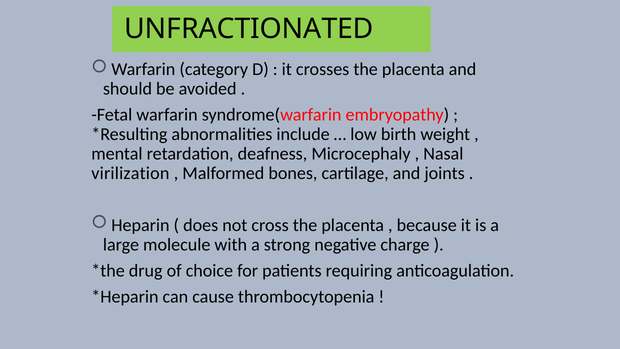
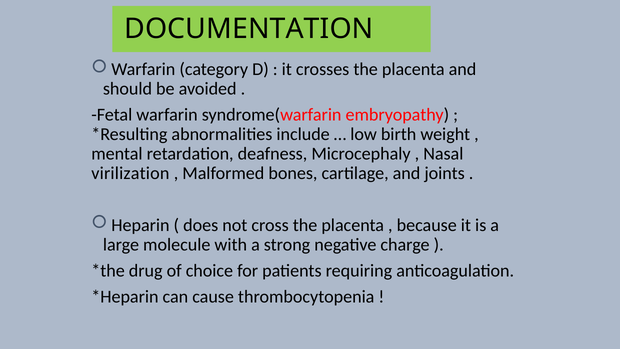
UNFRACTIONATED: UNFRACTIONATED -> DOCUMENTATION (249, 29)
